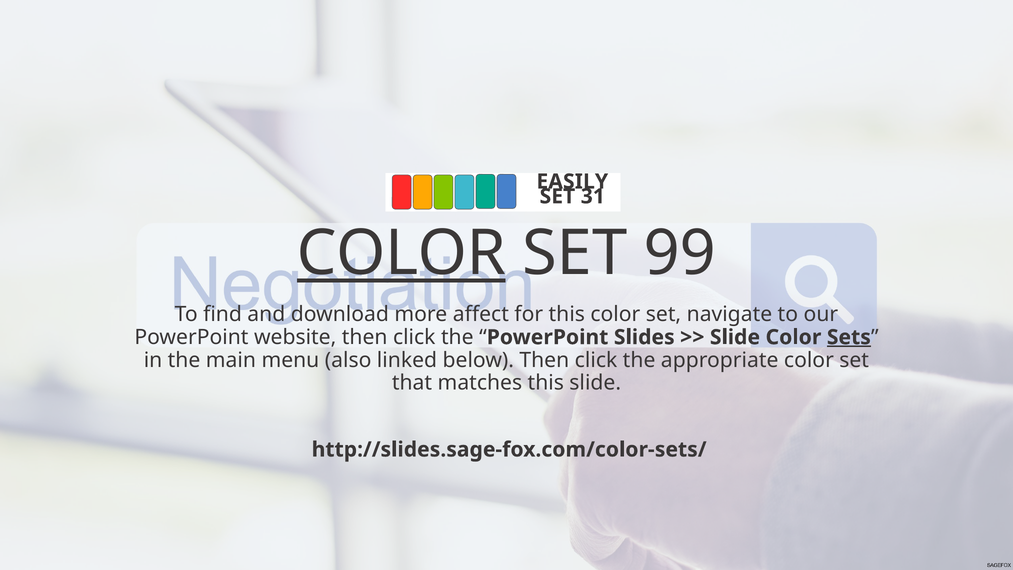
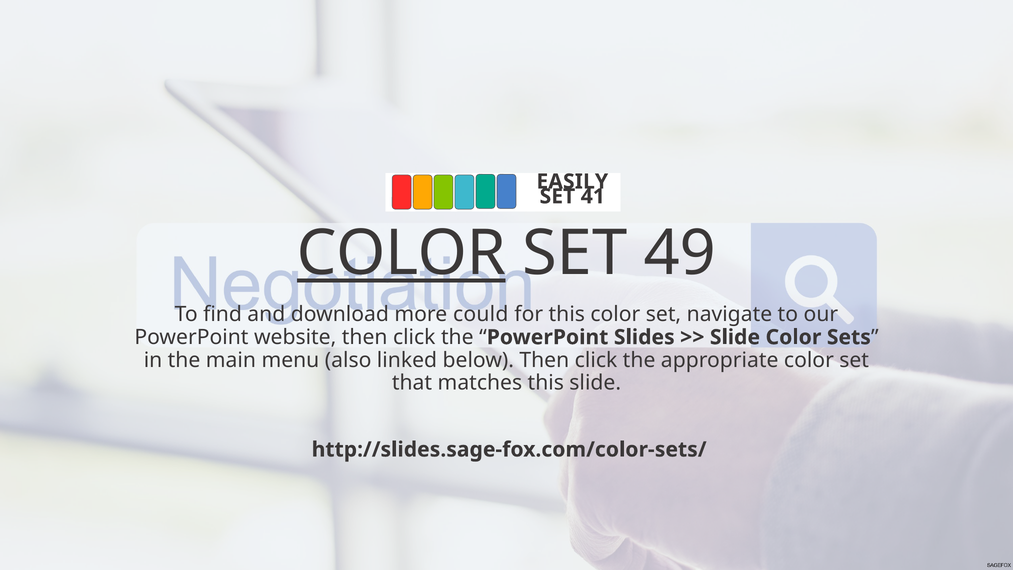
31: 31 -> 41 (593, 196)
99: 99 -> 49 (680, 253)
affect: affect -> could (481, 314)
Sets underline: present -> none (849, 337)
